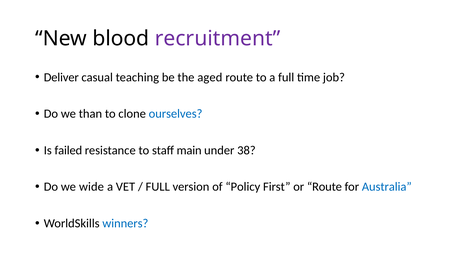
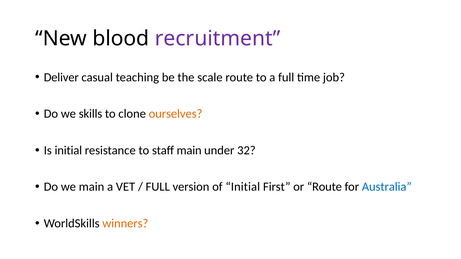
aged: aged -> scale (210, 77)
than: than -> skills (90, 114)
ourselves colour: blue -> orange (176, 114)
Is failed: failed -> initial (68, 151)
38: 38 -> 32 (246, 151)
we wide: wide -> main (91, 187)
of Policy: Policy -> Initial (243, 187)
winners colour: blue -> orange (125, 224)
